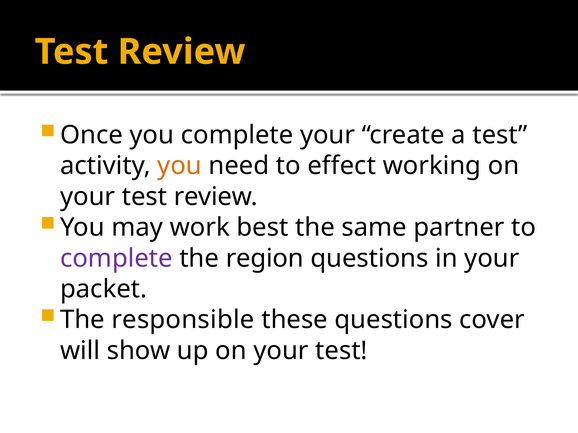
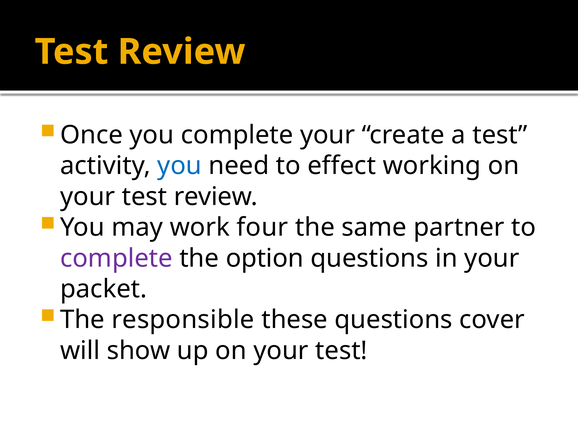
you colour: orange -> blue (180, 166)
best: best -> four (262, 228)
region: region -> option (265, 259)
